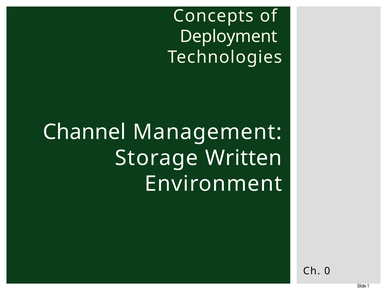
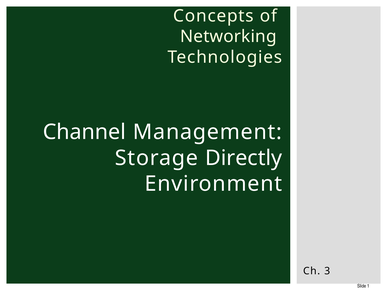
Deployment: Deployment -> Networking (228, 36)
Written: Written -> Directly (244, 158)
0: 0 -> 3 (327, 271)
